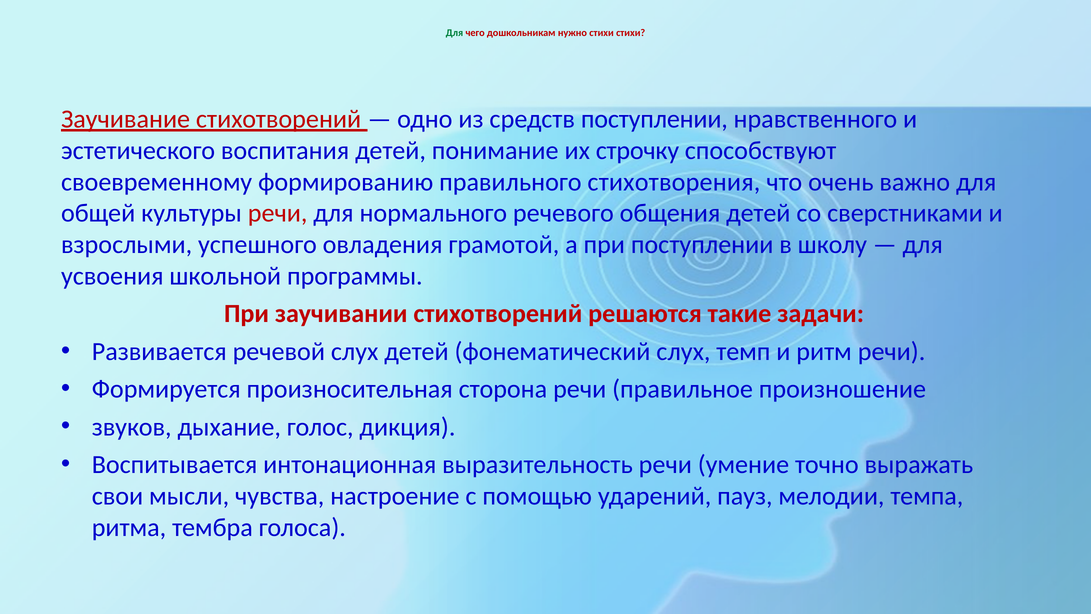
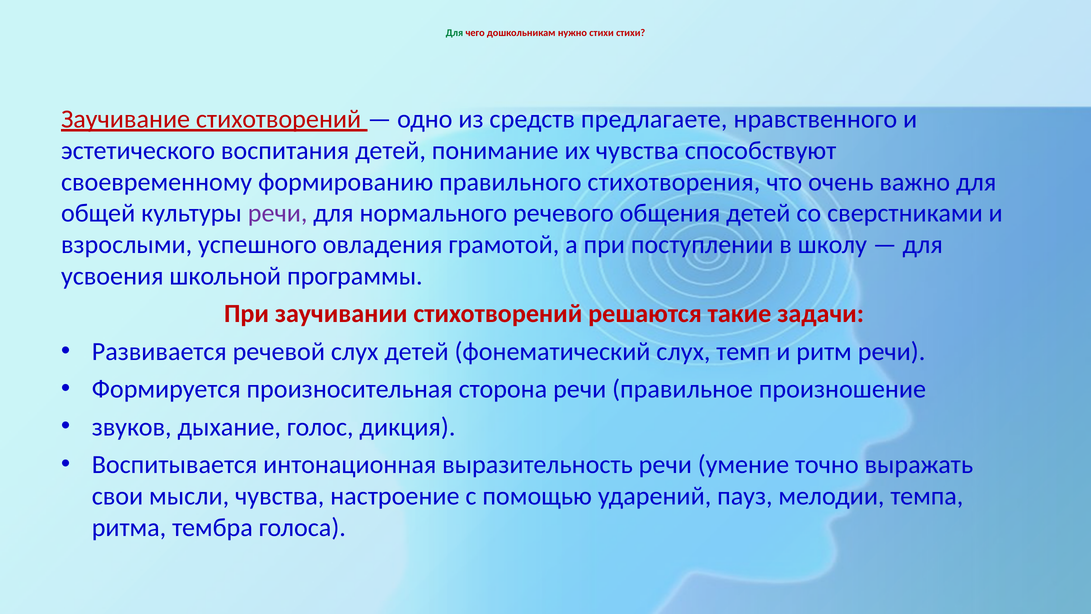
средств поступлении: поступлении -> предлагаете (654, 119)
их строчку: строчку -> чувства (637, 150)
речи colour: red -> purple (278, 213)
